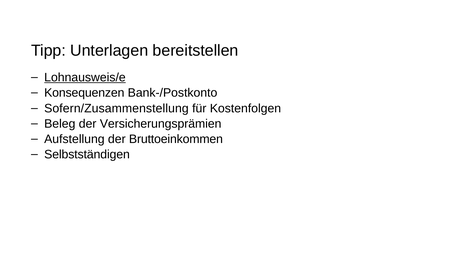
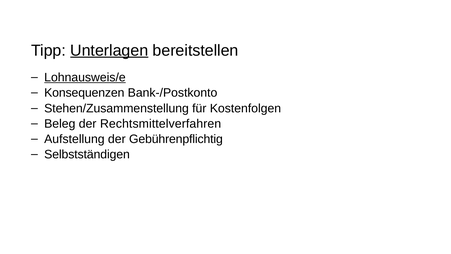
Unterlagen underline: none -> present (109, 50)
Sofern/Zusammenstellung: Sofern/Zusammenstellung -> Stehen/Zusammenstellung (117, 108)
Versicherungsprämien: Versicherungsprämien -> Rechtsmittelverfahren (161, 124)
Bruttoeinkommen: Bruttoeinkommen -> Gebührenpflichtig (176, 139)
